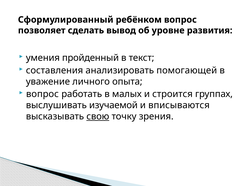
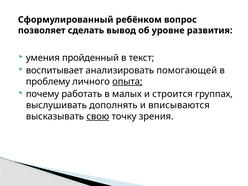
составления: составления -> воспитывает (55, 70)
уважение: уважение -> проблему (48, 82)
опыта underline: none -> present (127, 82)
вопрос: вопрос -> почему (43, 94)
изучаемой: изучаемой -> дополнять (113, 105)
